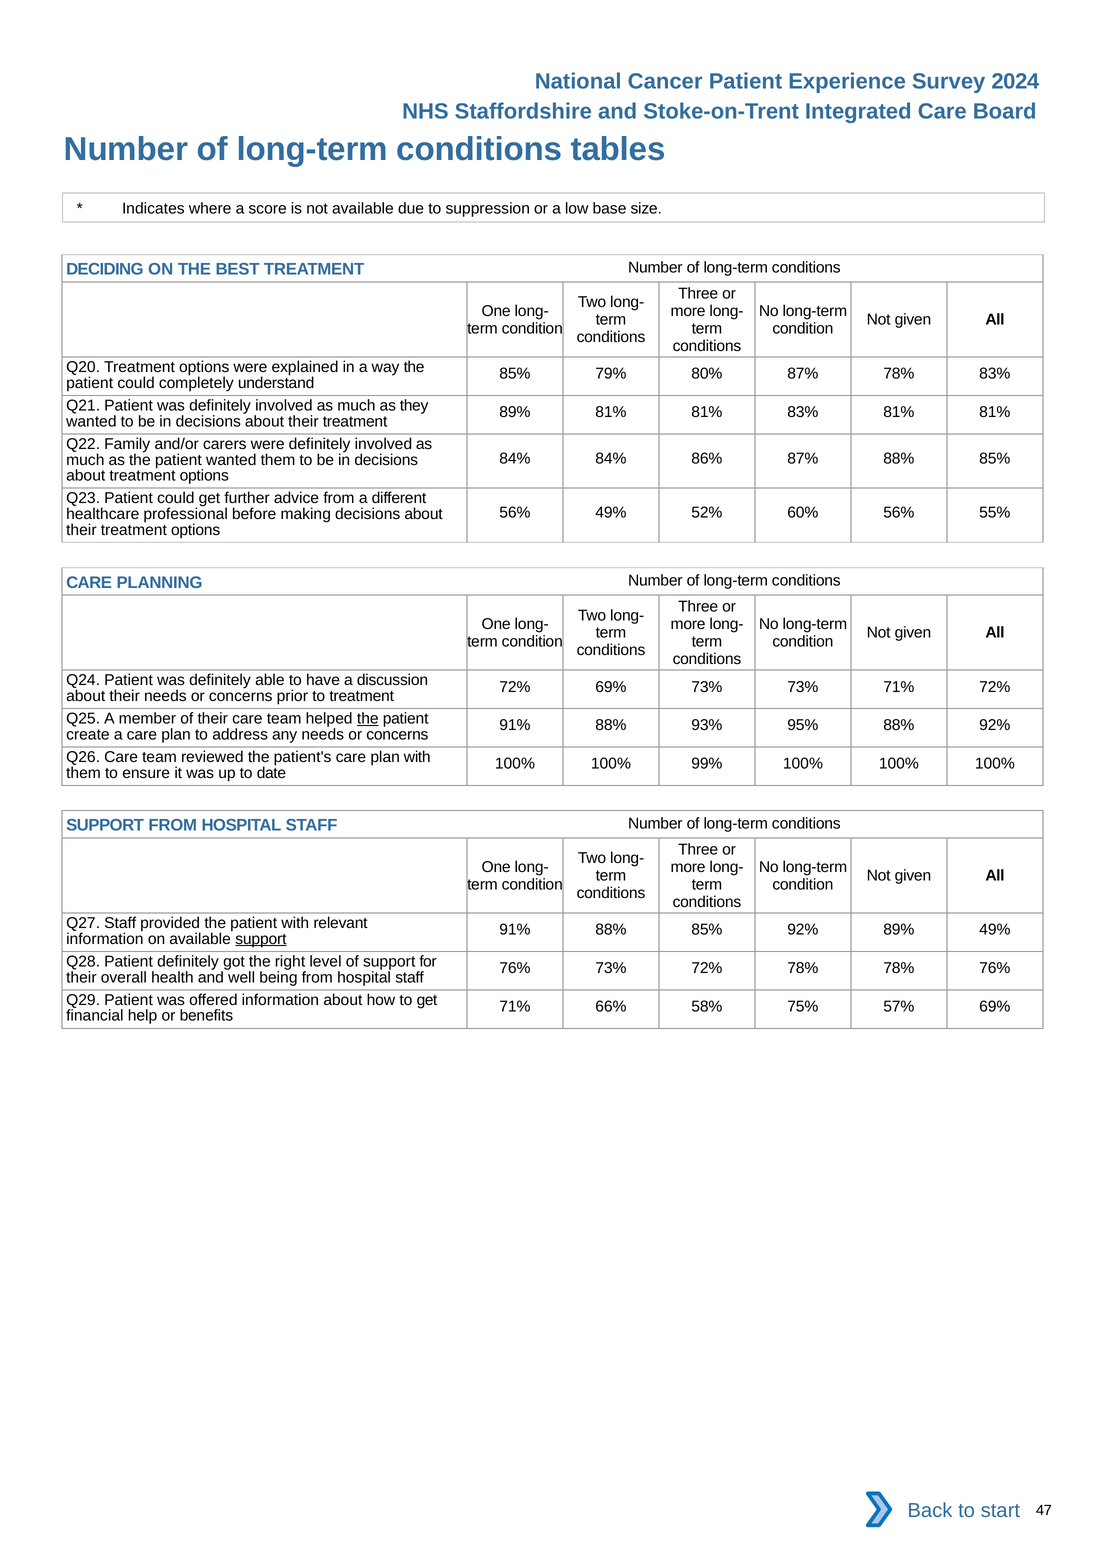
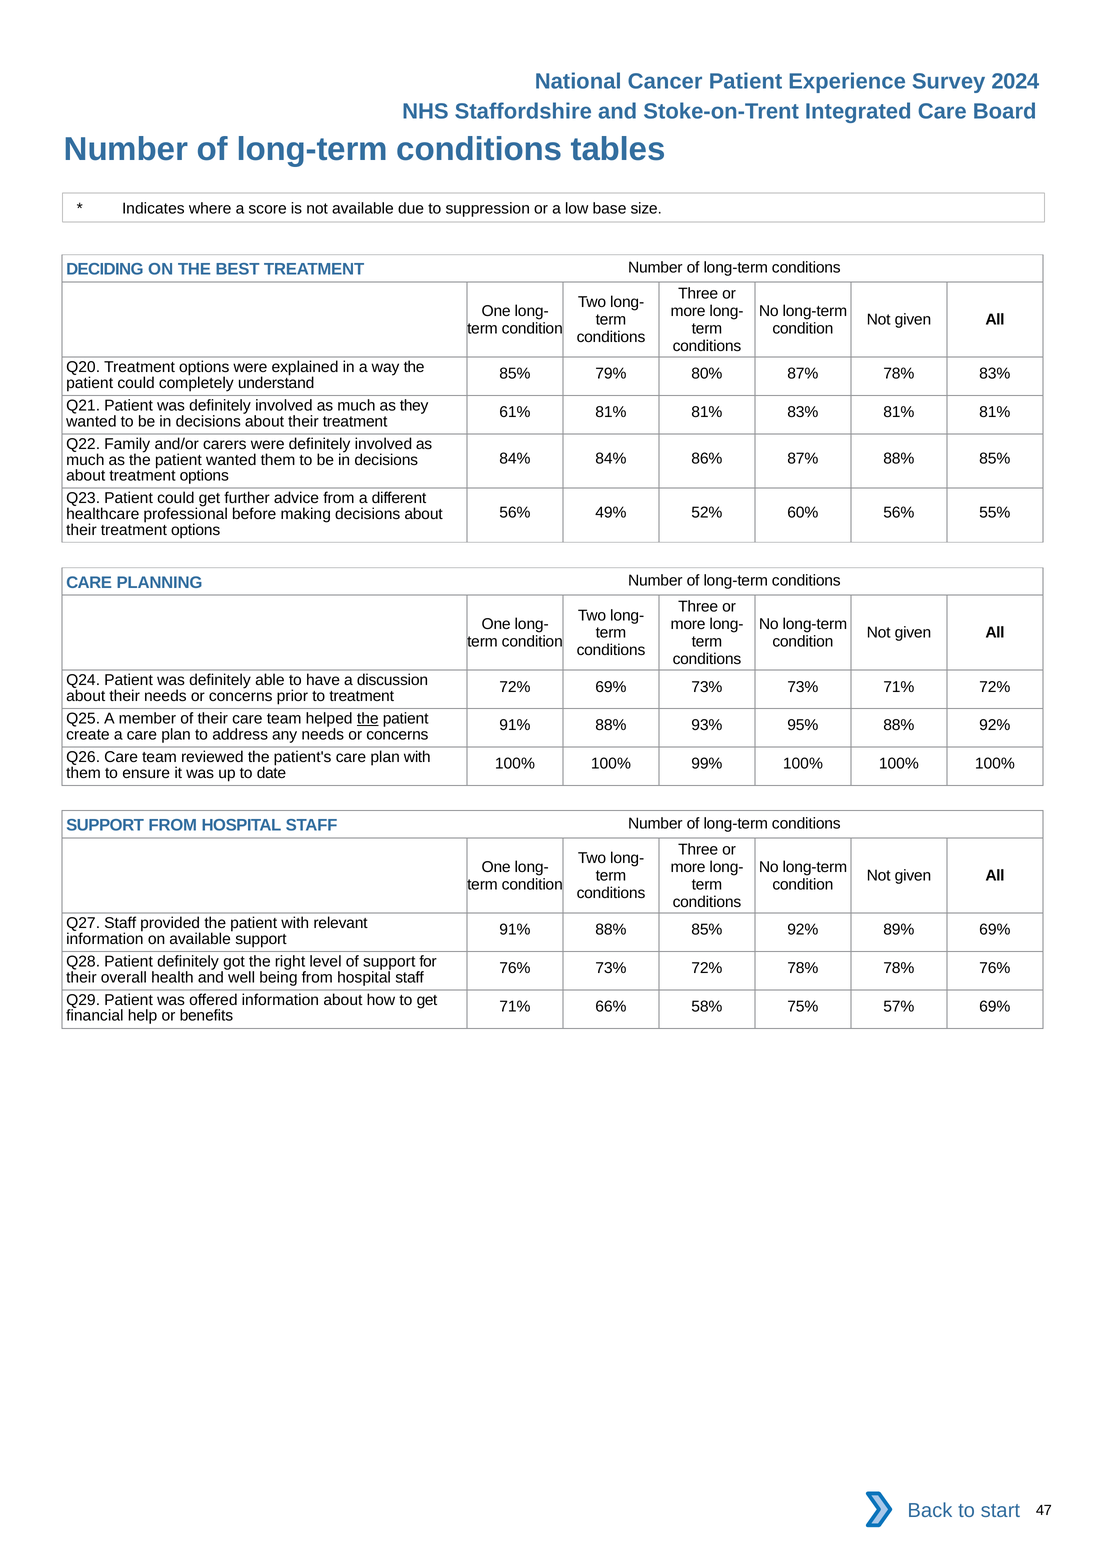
89%: 89% -> 61% (515, 412)
89% 49%: 49% -> 69% (995, 930)
support underline: present -> none (261, 939)
